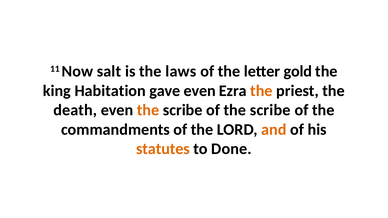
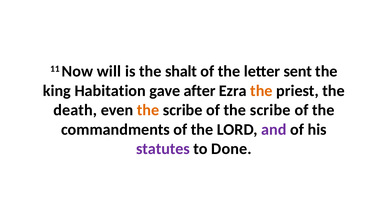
salt: salt -> will (109, 71)
laws: laws -> shalt (181, 71)
gold: gold -> sent (298, 71)
gave even: even -> after (200, 91)
and colour: orange -> purple (274, 130)
statutes colour: orange -> purple (163, 149)
